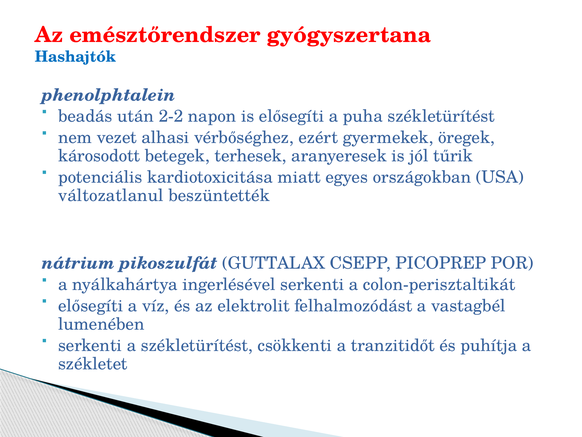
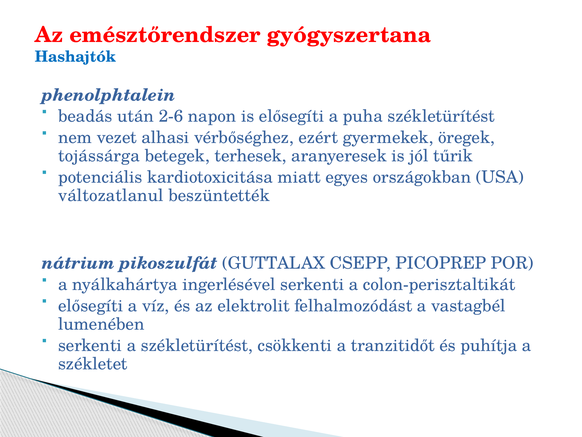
2-2: 2-2 -> 2-6 (171, 116)
károsodott: károsodott -> tojássárga (99, 156)
